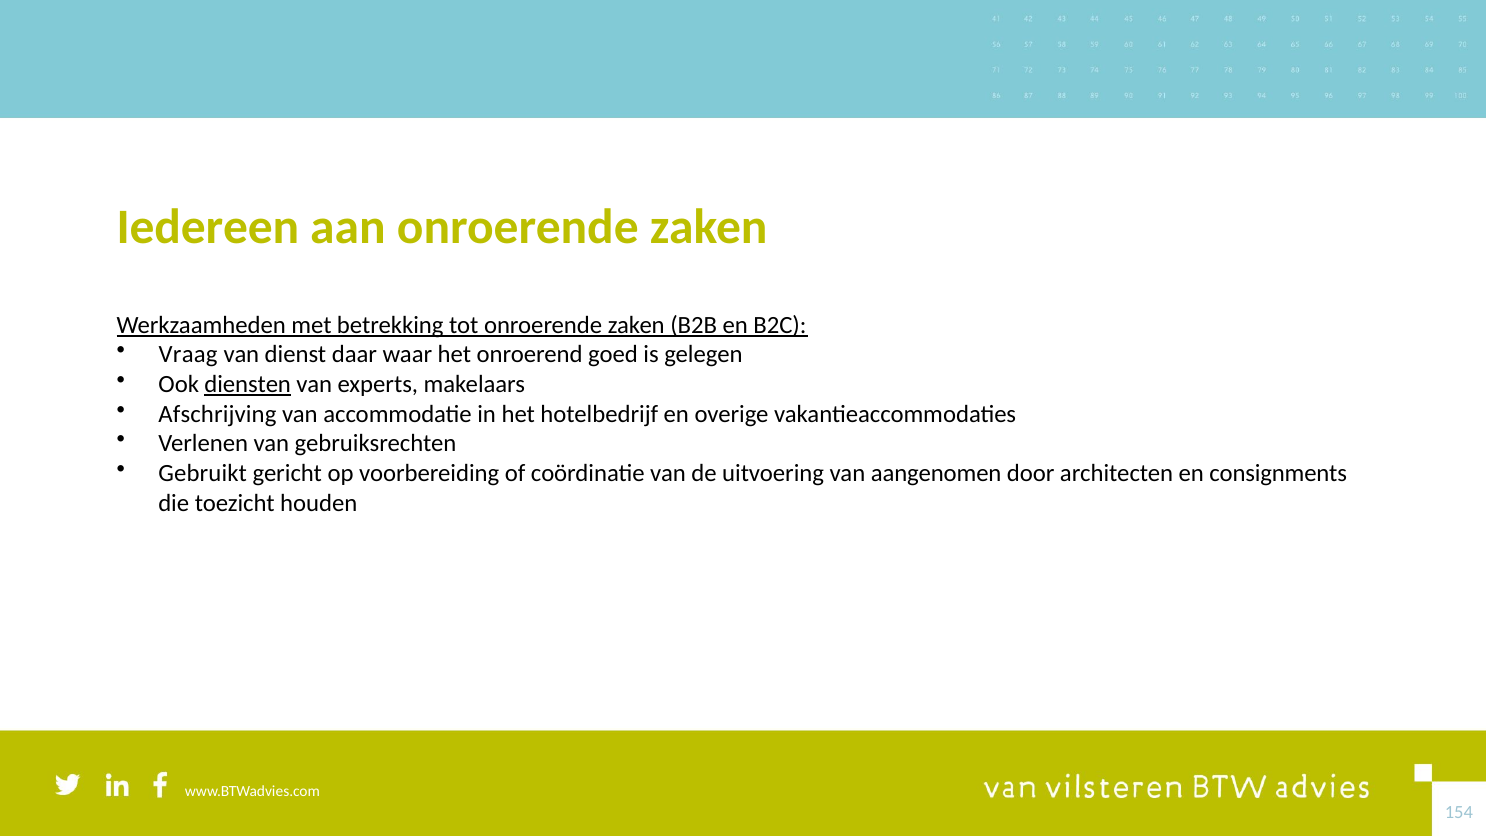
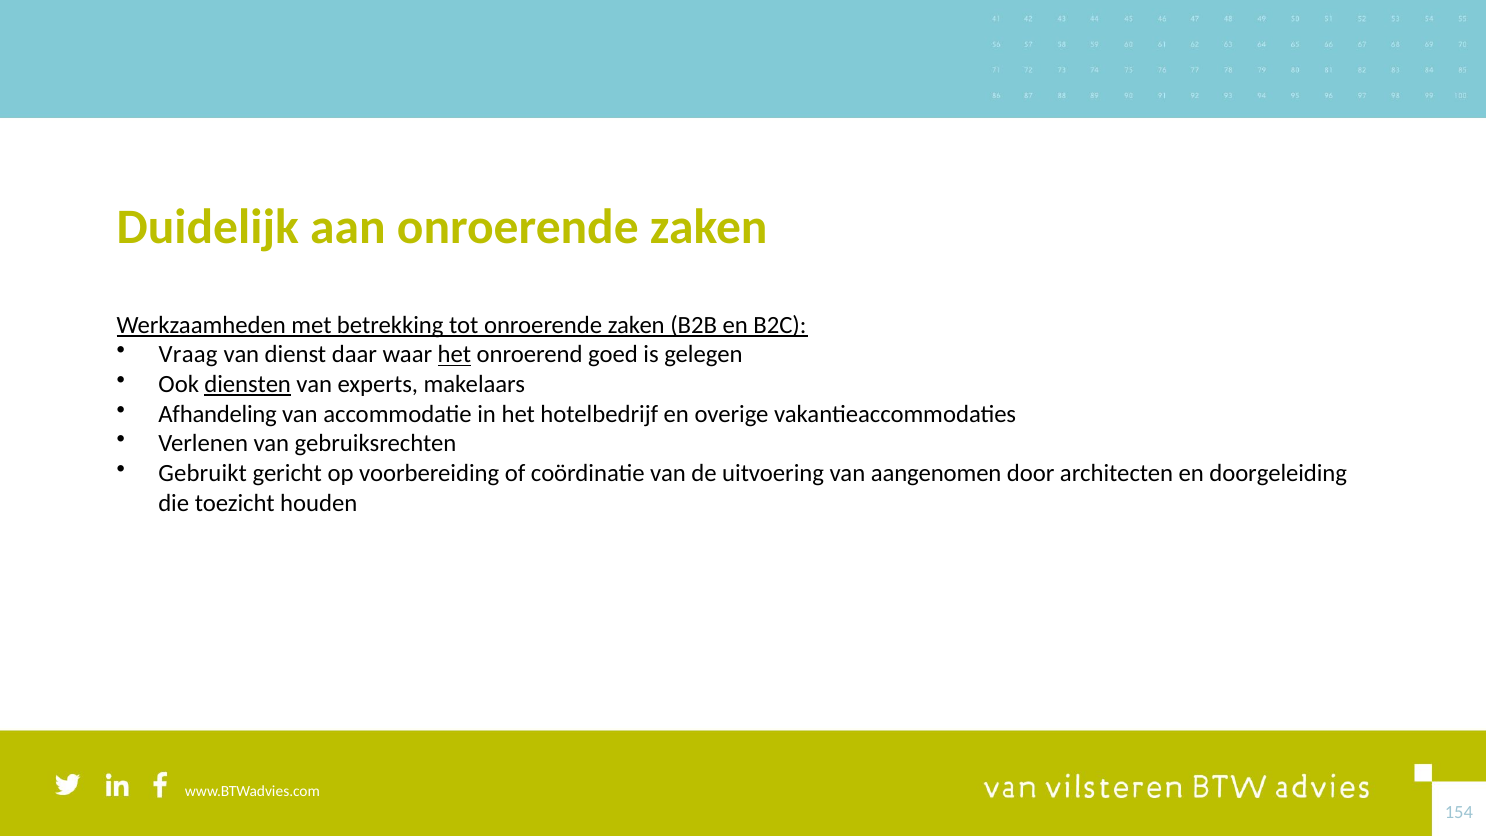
Iedereen: Iedereen -> Duidelijk (208, 227)
het underline: none -> present (454, 355)
Afschrijving: Afschrijving -> Afhandeling (218, 414)
consignments: consignments -> doorgeleiding (1278, 473)
